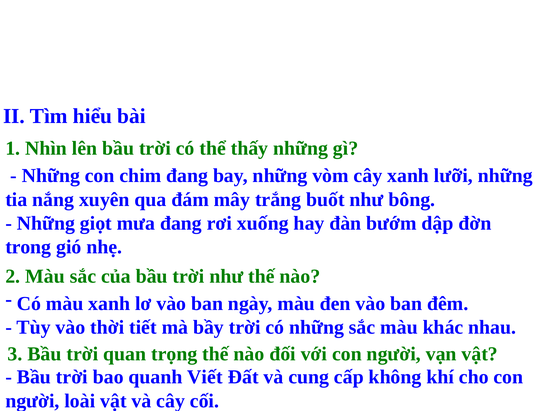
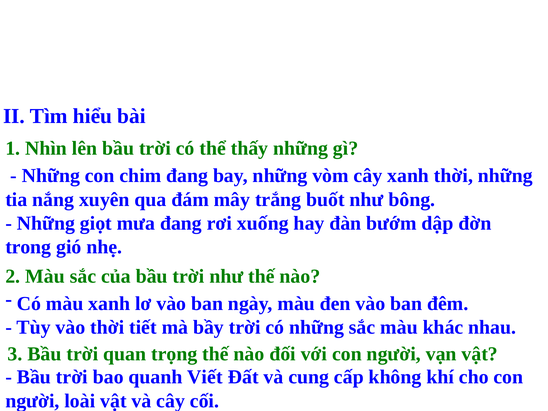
xanh lưỡi: lưỡi -> thời (453, 176)
